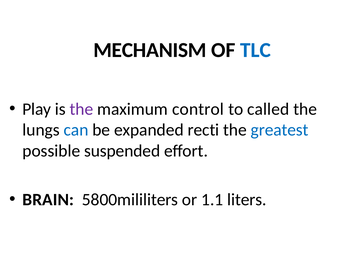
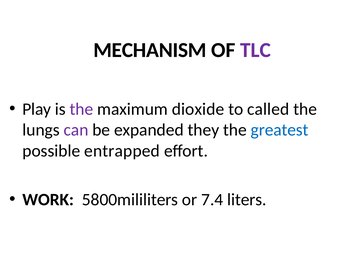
TLC colour: blue -> purple (256, 50)
control: control -> dioxide (198, 109)
can colour: blue -> purple (76, 130)
recti: recti -> they (203, 130)
suspended: suspended -> entrapped (122, 151)
BRAIN: BRAIN -> WORK (48, 200)
1.1: 1.1 -> 7.4 (212, 200)
